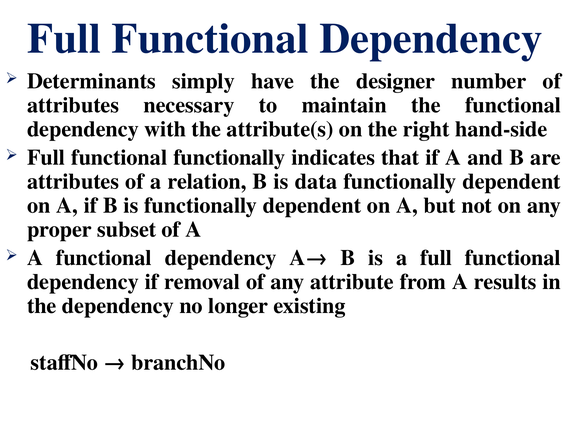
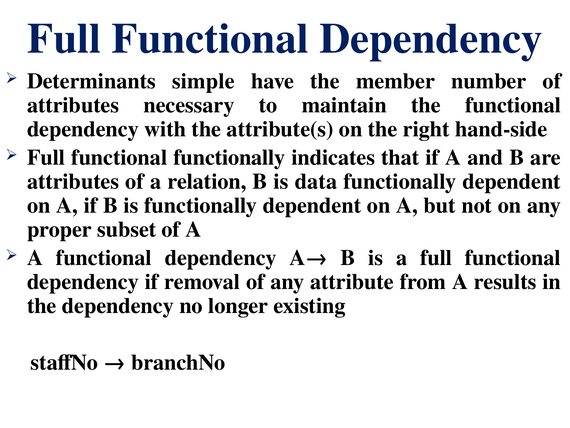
simply: simply -> simple (203, 81)
designer: designer -> member (396, 81)
